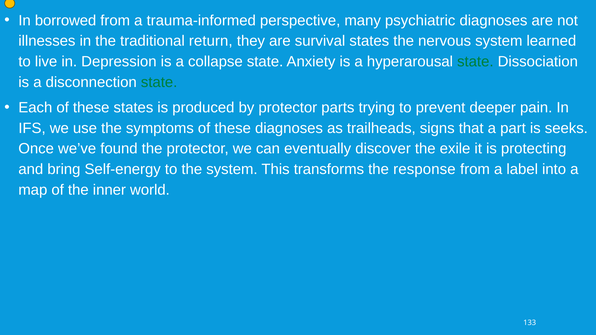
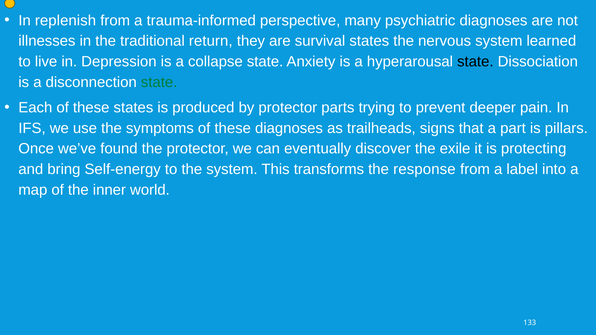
borrowed: borrowed -> replenish (65, 20)
state colour: green -> black (475, 62)
seeks: seeks -> pillars (566, 128)
